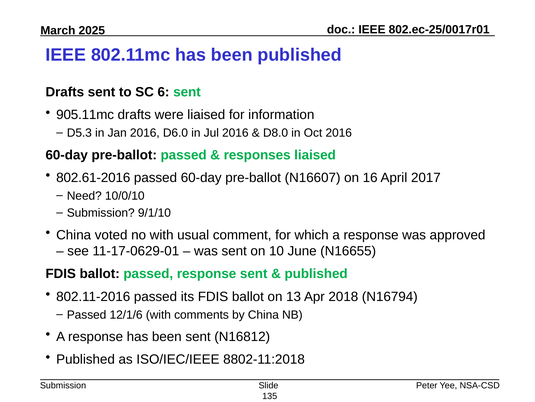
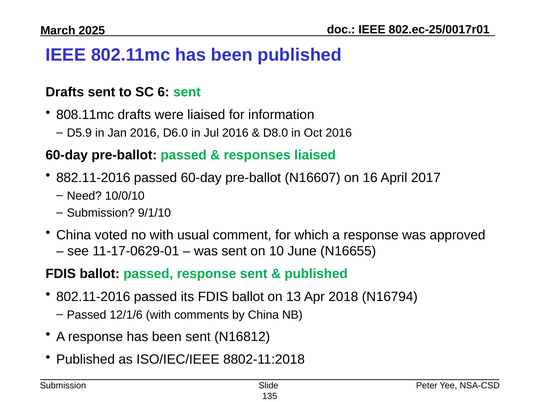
905.11mc: 905.11mc -> 808.11mc (85, 115)
D5.3: D5.3 -> D5.9 (79, 133)
802.61-2016: 802.61-2016 -> 882.11-2016 (93, 177)
